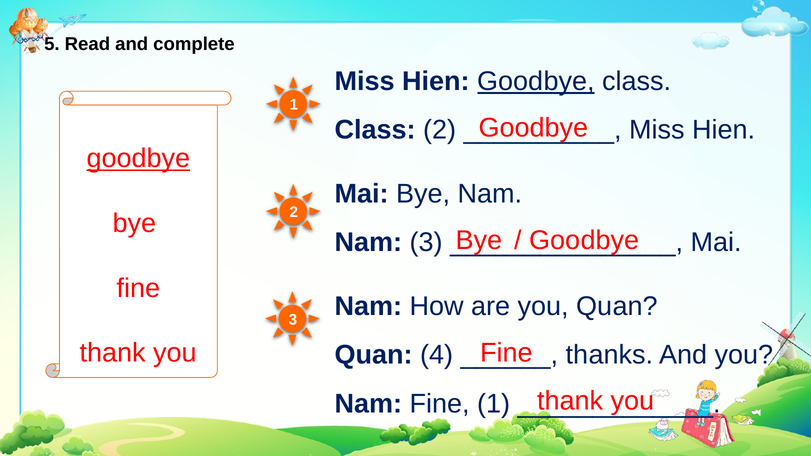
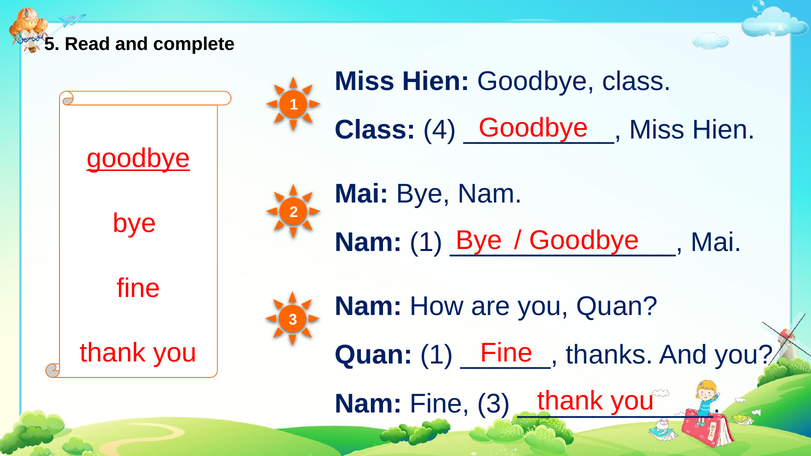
Goodbye underline: present -> none (536, 81)
Class 2: 2 -> 4 (440, 130)
Nam 3: 3 -> 1 (426, 243)
Quan 4: 4 -> 1 (437, 355)
Fine 1: 1 -> 3 (494, 404)
